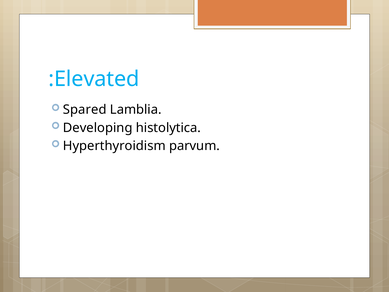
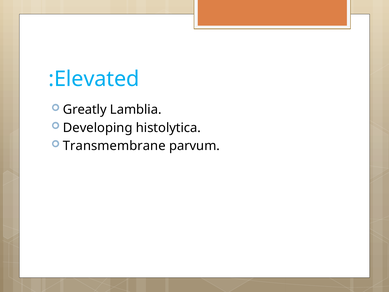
Spared: Spared -> Greatly (85, 109)
Hyperthyroidism: Hyperthyroidism -> Transmembrane (114, 146)
